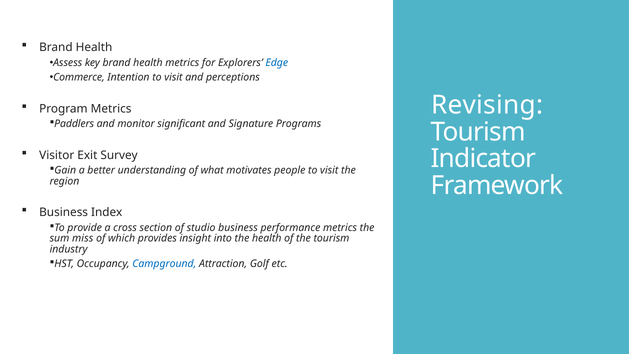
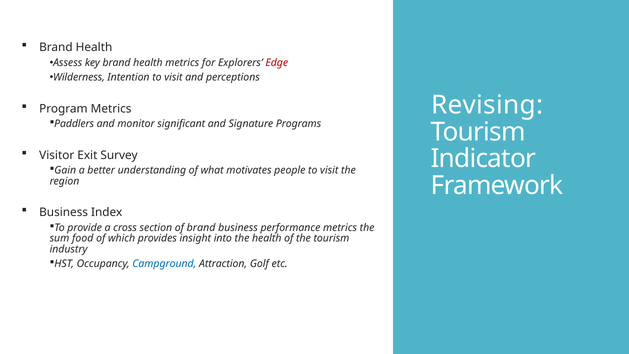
Edge colour: blue -> red (277, 63)
Commerce: Commerce -> Wilderness (79, 77)
of studio: studio -> brand (201, 228)
miss: miss -> food (83, 238)
